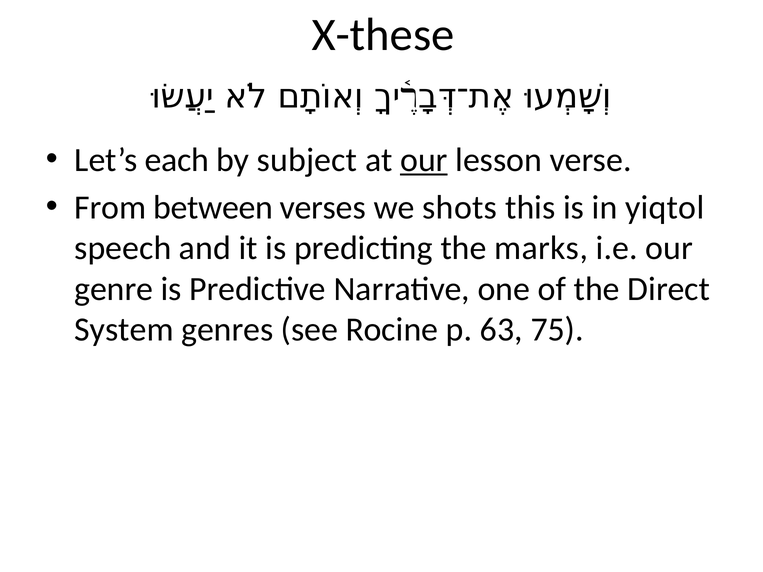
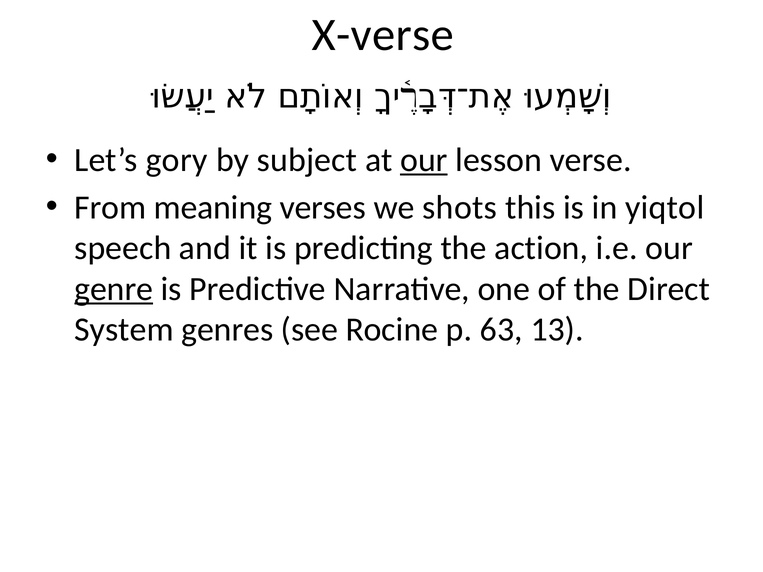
X-these: X-these -> X-verse (383, 35)
each: each -> gory (177, 160)
between: between -> meaning (213, 208)
marks: marks -> action (541, 248)
genre underline: none -> present (114, 289)
75: 75 -> 13 (557, 330)
